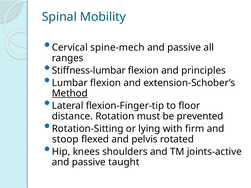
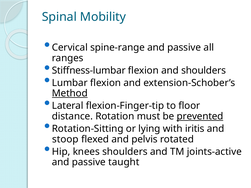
spine-mech: spine-mech -> spine-range (118, 48)
and principles: principles -> shoulders (204, 70)
prevented underline: none -> present (200, 116)
firm: firm -> iritis (195, 129)
